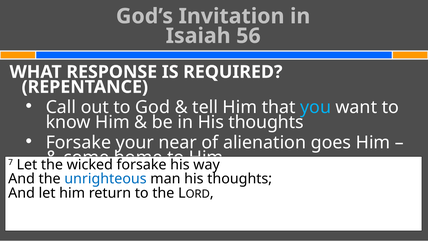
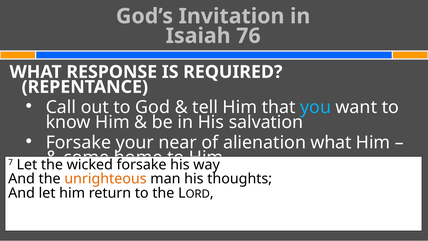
56: 56 -> 76 (248, 36)
in His thoughts: thoughts -> salvation (266, 122)
alienation goes: goes -> what (331, 142)
unrighteous colour: blue -> orange (105, 179)
